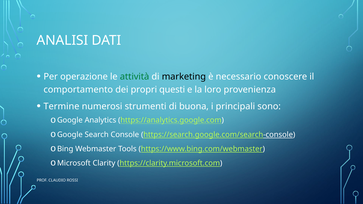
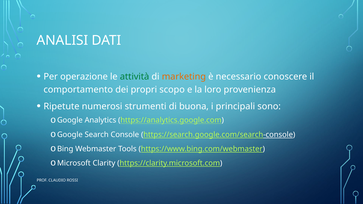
marketing colour: black -> orange (184, 77)
questi: questi -> scopo (172, 90)
Termine: Termine -> Ripetute (61, 107)
